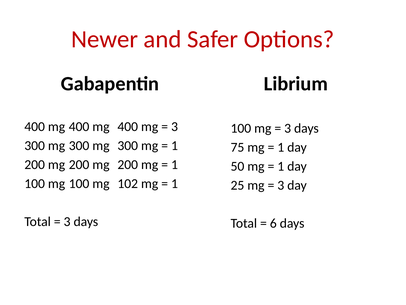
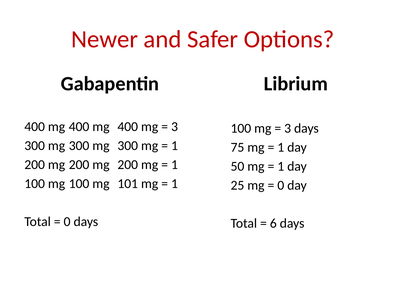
102: 102 -> 101 (128, 183)
3: 3 -> 0 (281, 185)
3: 3 -> 0 (67, 221)
